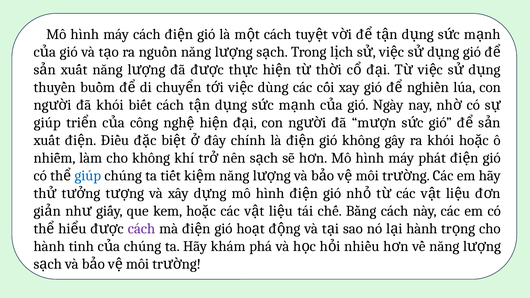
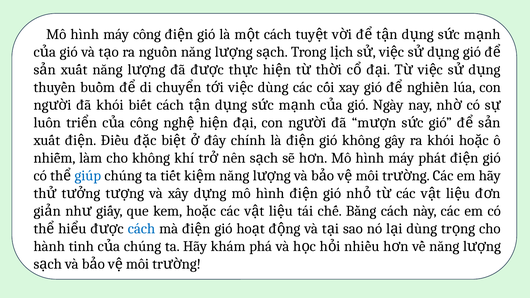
máy cách: cách -> công (147, 34)
giúp: giúp -> luôn (47, 123)
cách colour: purple -> blue (141, 229)
hành: hành -> dùng (422, 229)
